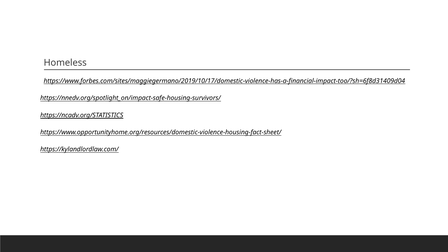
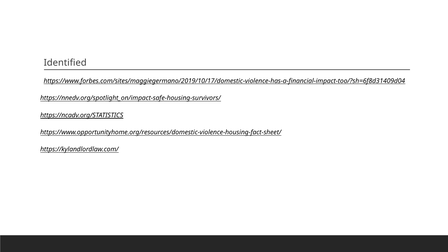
Homeless: Homeless -> Identified (65, 63)
